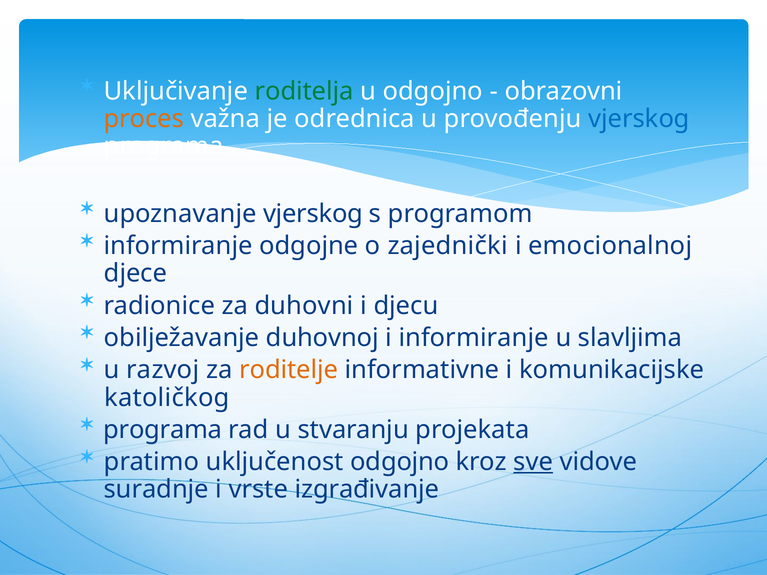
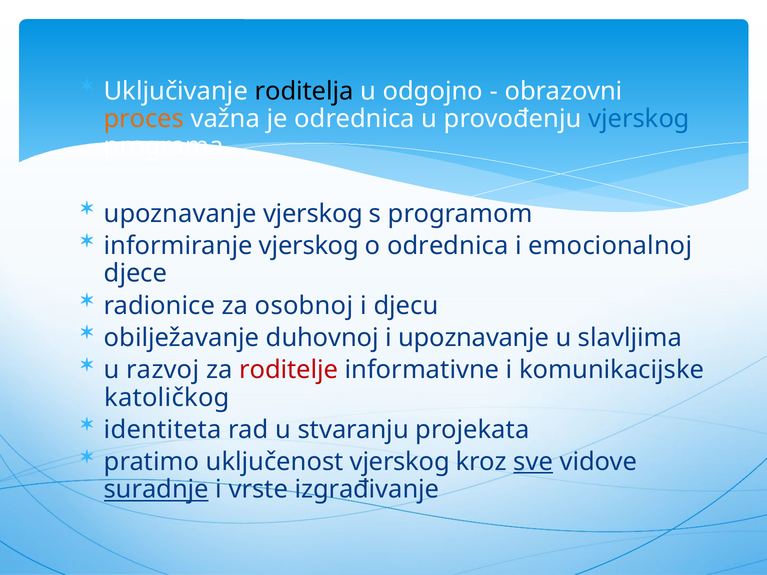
roditelja colour: green -> black (304, 91)
informiranje odgojne: odgojne -> vjerskog (309, 246)
o zajednički: zajednički -> odrednica (448, 246)
duhovni: duhovni -> osobnoj (304, 306)
i informiranje: informiranje -> upoznavanje (474, 338)
roditelje colour: orange -> red (289, 370)
programa: programa -> identiteta (163, 430)
uključenost odgojno: odgojno -> vjerskog (400, 462)
suradnje underline: none -> present (156, 490)
